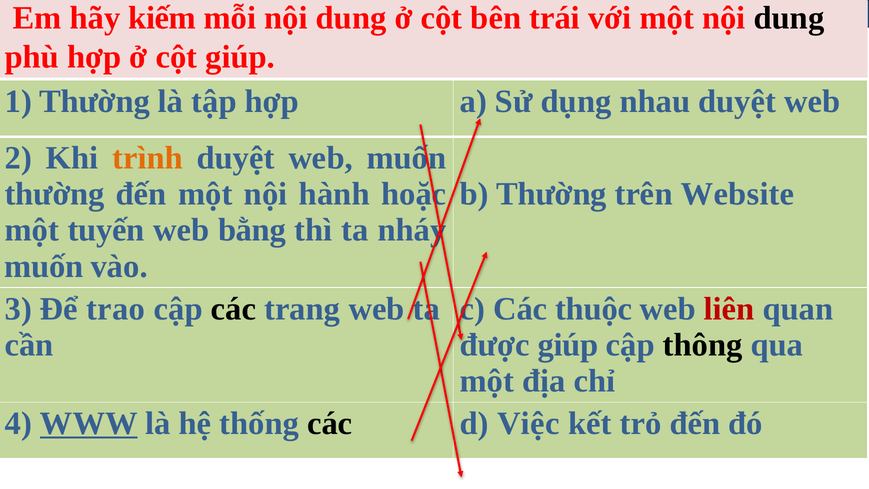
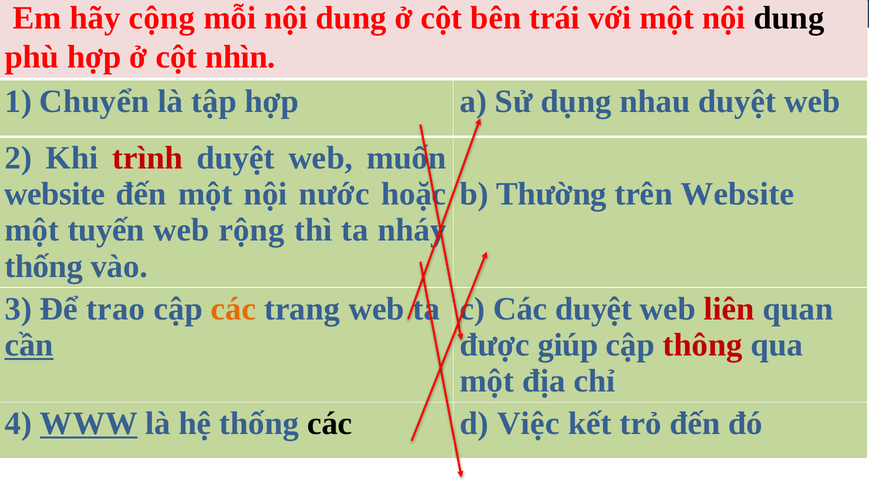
kiếm: kiếm -> cộng (162, 18)
cột giúp: giúp -> nhìn (240, 57)
1 Thường: Thường -> Chuyển (94, 102)
trình colour: orange -> red (148, 158)
thường: thường -> website (55, 194)
hành: hành -> nước (334, 194)
bằng: bằng -> rộng (252, 230)
muốn: muốn -> thống (44, 266)
các colour: black -> orange (233, 309)
Các thuộc: thuộc -> duyệt (594, 309)
cần underline: none -> present (29, 345)
thông colour: black -> red (703, 345)
